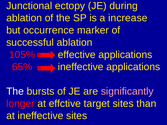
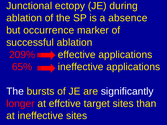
increase: increase -> absence (128, 18)
105%: 105% -> 209% (22, 55)
significantly colour: pink -> white (127, 92)
